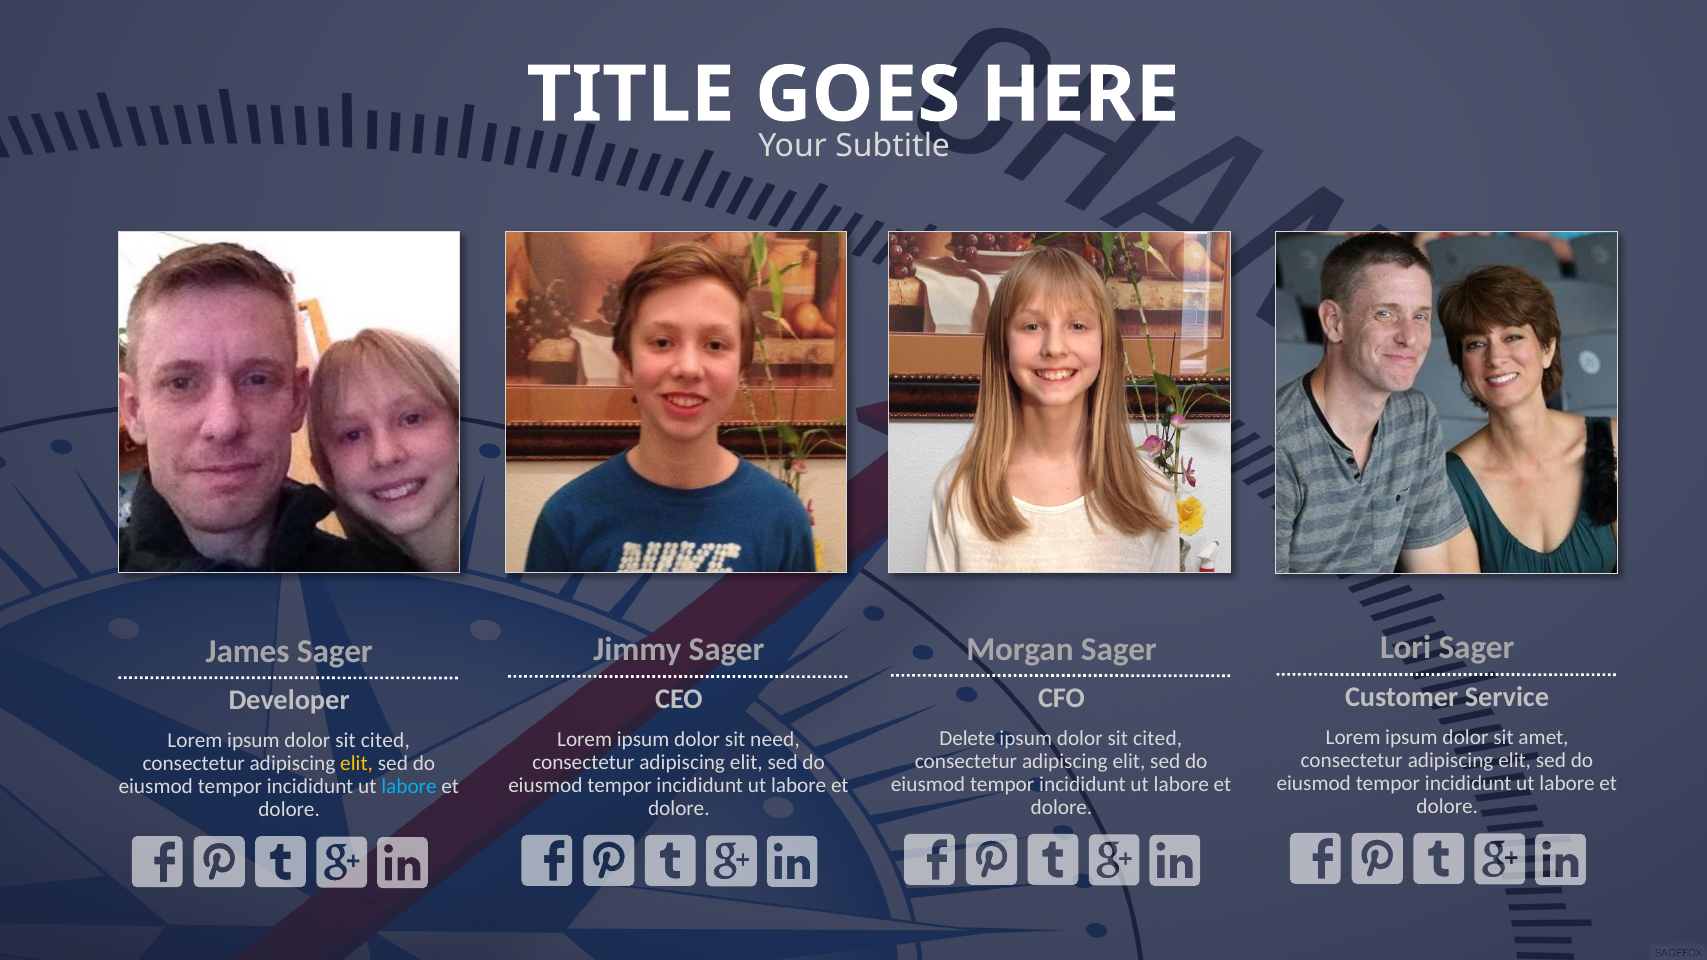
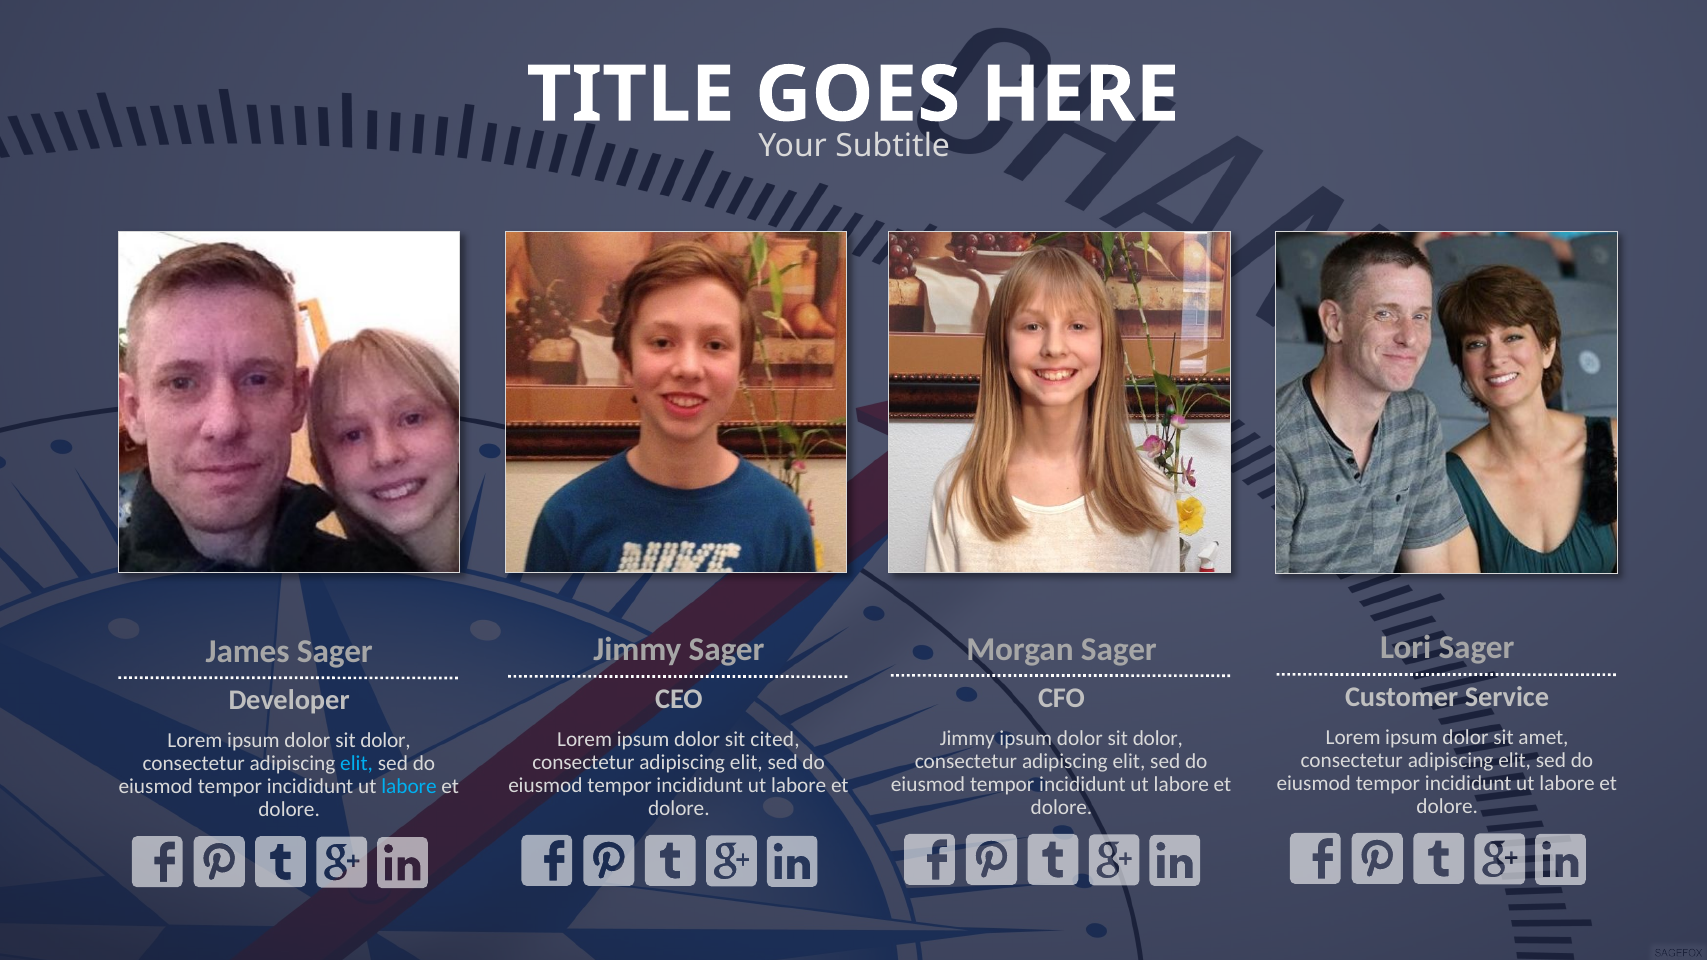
Delete: Delete -> Jimmy (967, 738)
cited: cited -> dolor (1158, 738)
need: need -> cited (775, 739)
cited: cited -> dolor (386, 741)
elit colour: yellow -> light blue (357, 764)
